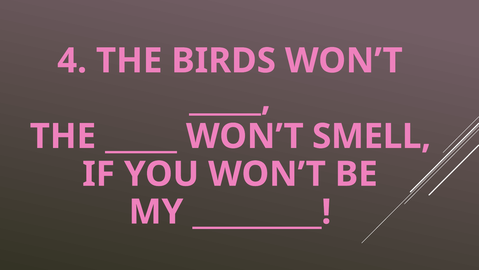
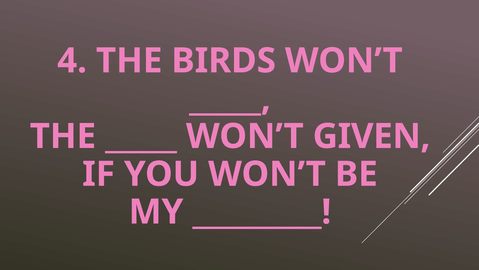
SMELL: SMELL -> GIVEN (372, 136)
